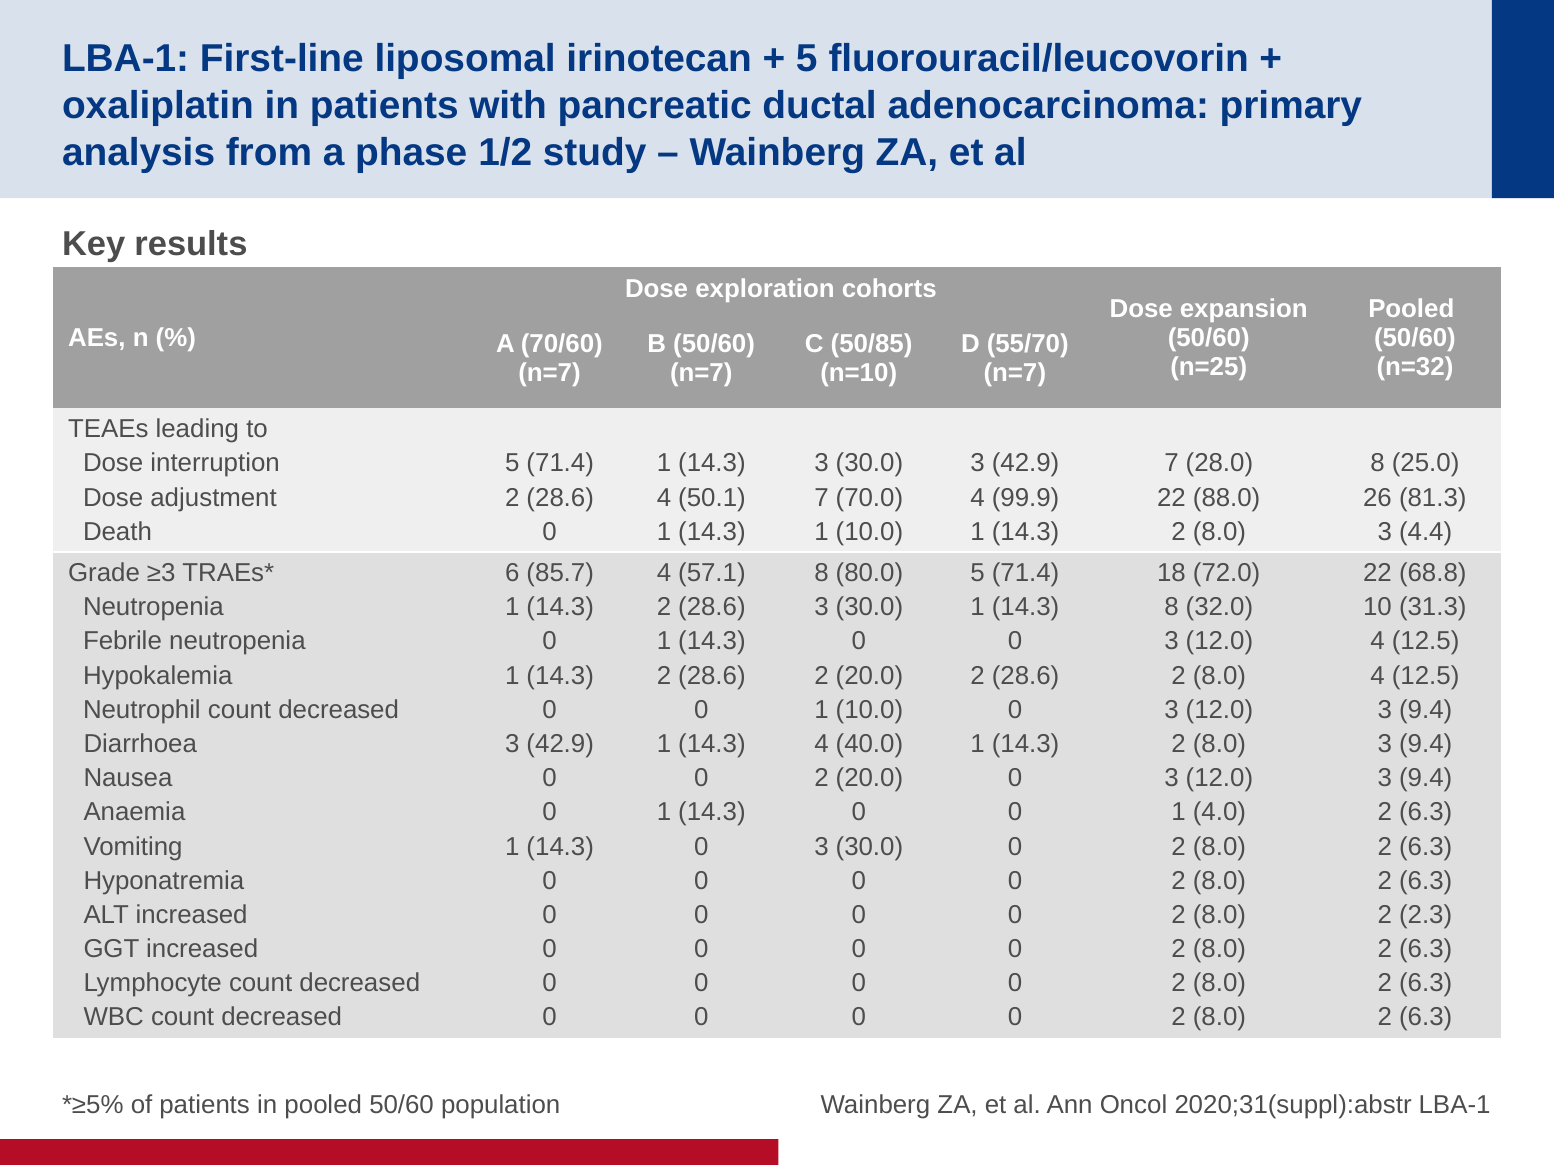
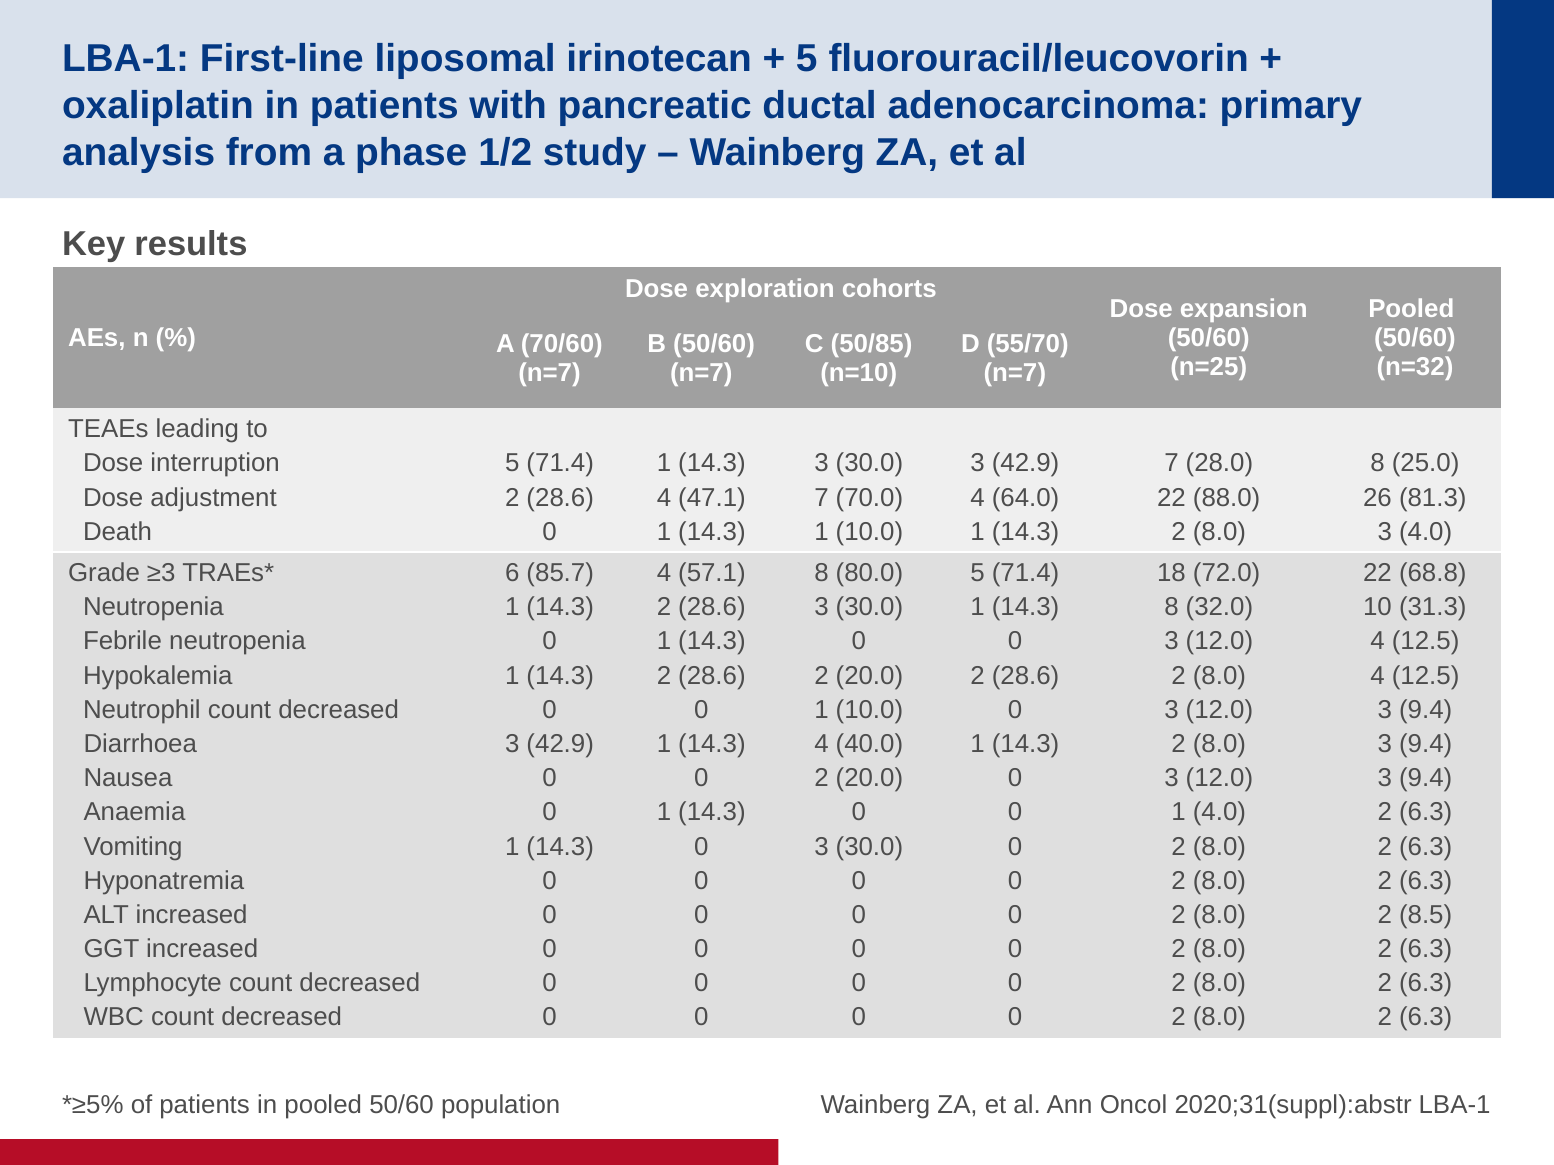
50.1: 50.1 -> 47.1 (712, 498)
99.9: 99.9 -> 64.0 (1026, 498)
3 4.4: 4.4 -> 4.0 (1426, 532)
2.3: 2.3 -> 8.5 (1426, 915)
